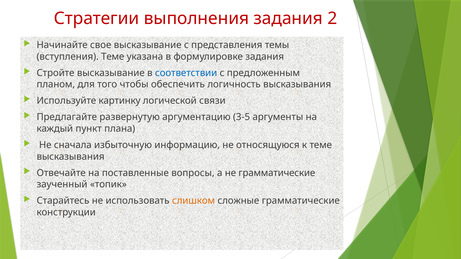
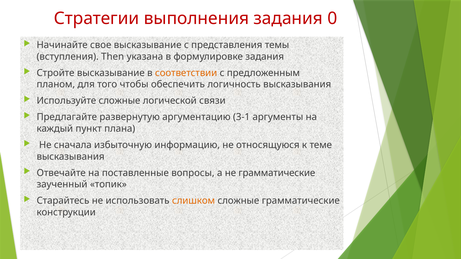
2: 2 -> 0 (332, 19)
вступления Теме: Теме -> Then (113, 57)
соответствии colour: blue -> orange (186, 73)
Используйте картинку: картинку -> сложные (119, 101)
3-5: 3-5 -> 3-1 (242, 117)
